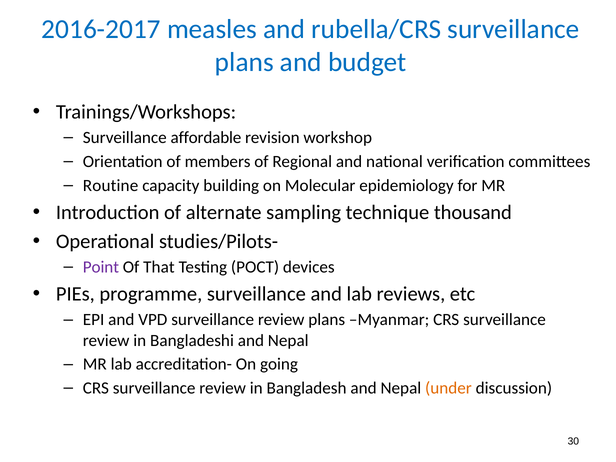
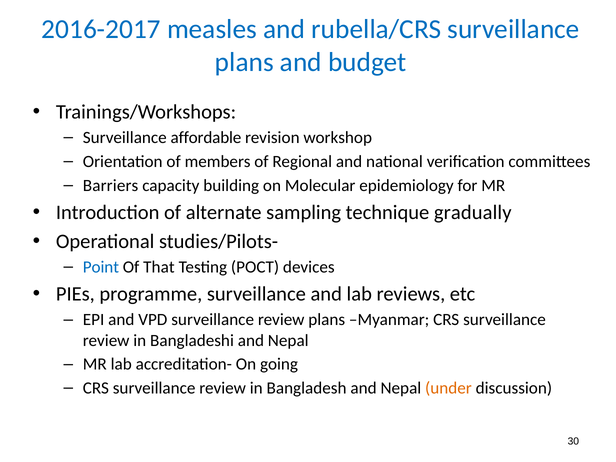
Routine: Routine -> Barriers (111, 186)
thousand: thousand -> gradually (473, 213)
Point colour: purple -> blue (101, 267)
